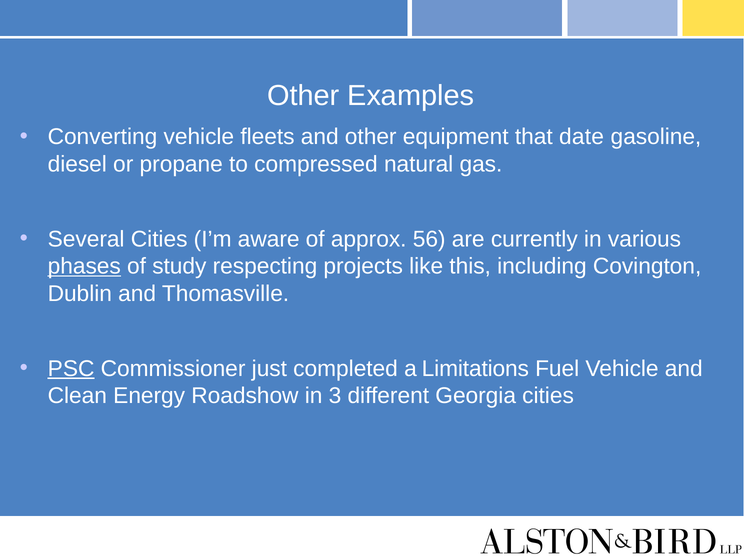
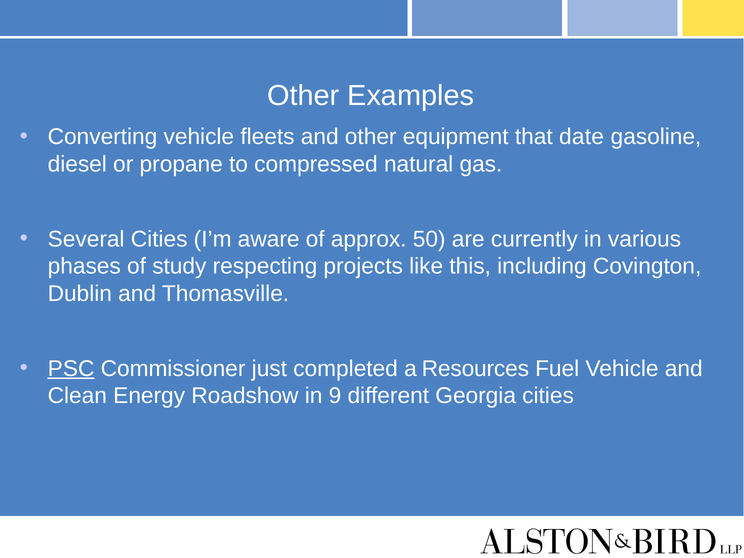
56: 56 -> 50 (429, 239)
phases underline: present -> none (84, 266)
Limitations: Limitations -> Resources (475, 369)
3: 3 -> 9 (335, 396)
